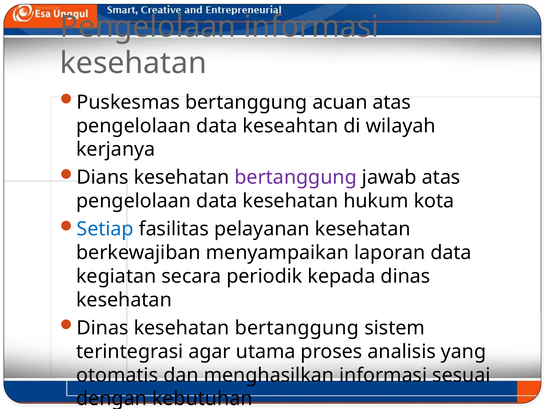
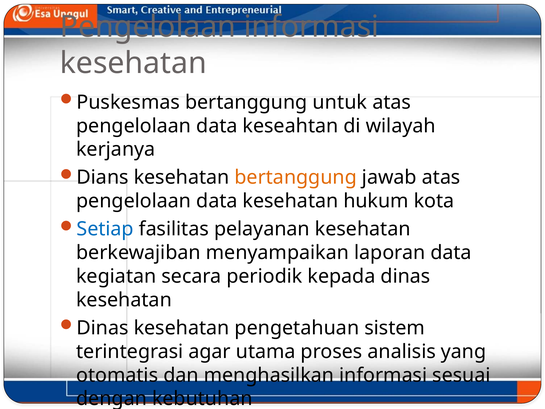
acuan: acuan -> untuk (340, 102)
bertanggung colour: purple -> orange (296, 177)
Dinas kesehatan bertanggung: bertanggung -> pengetahuan (297, 328)
